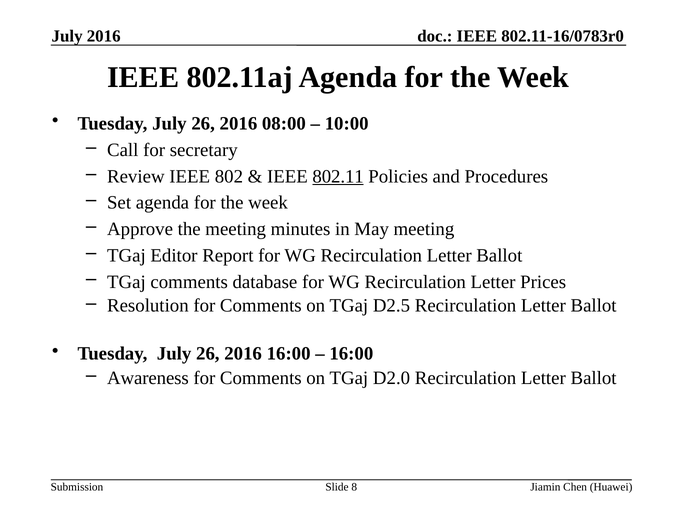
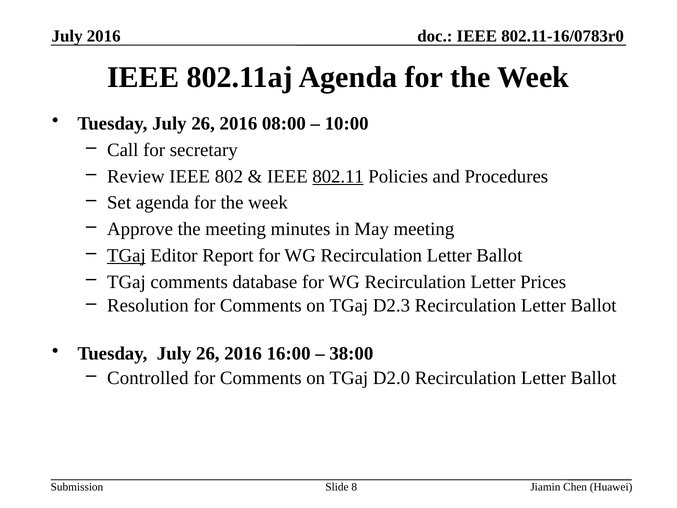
TGaj underline: none -> present (126, 255)
D2.5: D2.5 -> D2.3 (391, 305)
16:00: 16:00 -> 38:00 (351, 354)
Awareness: Awareness -> Controlled (148, 378)
